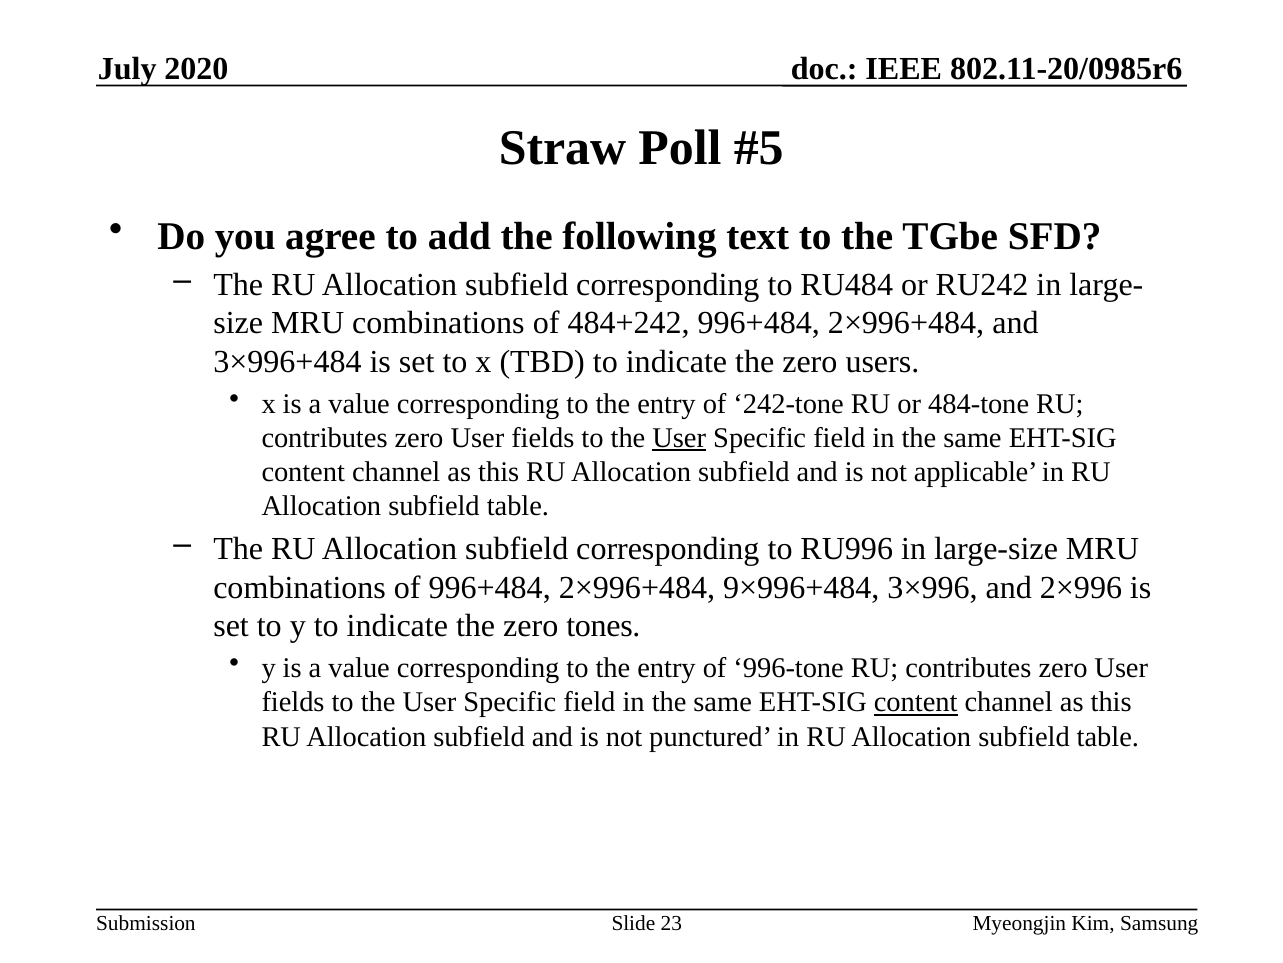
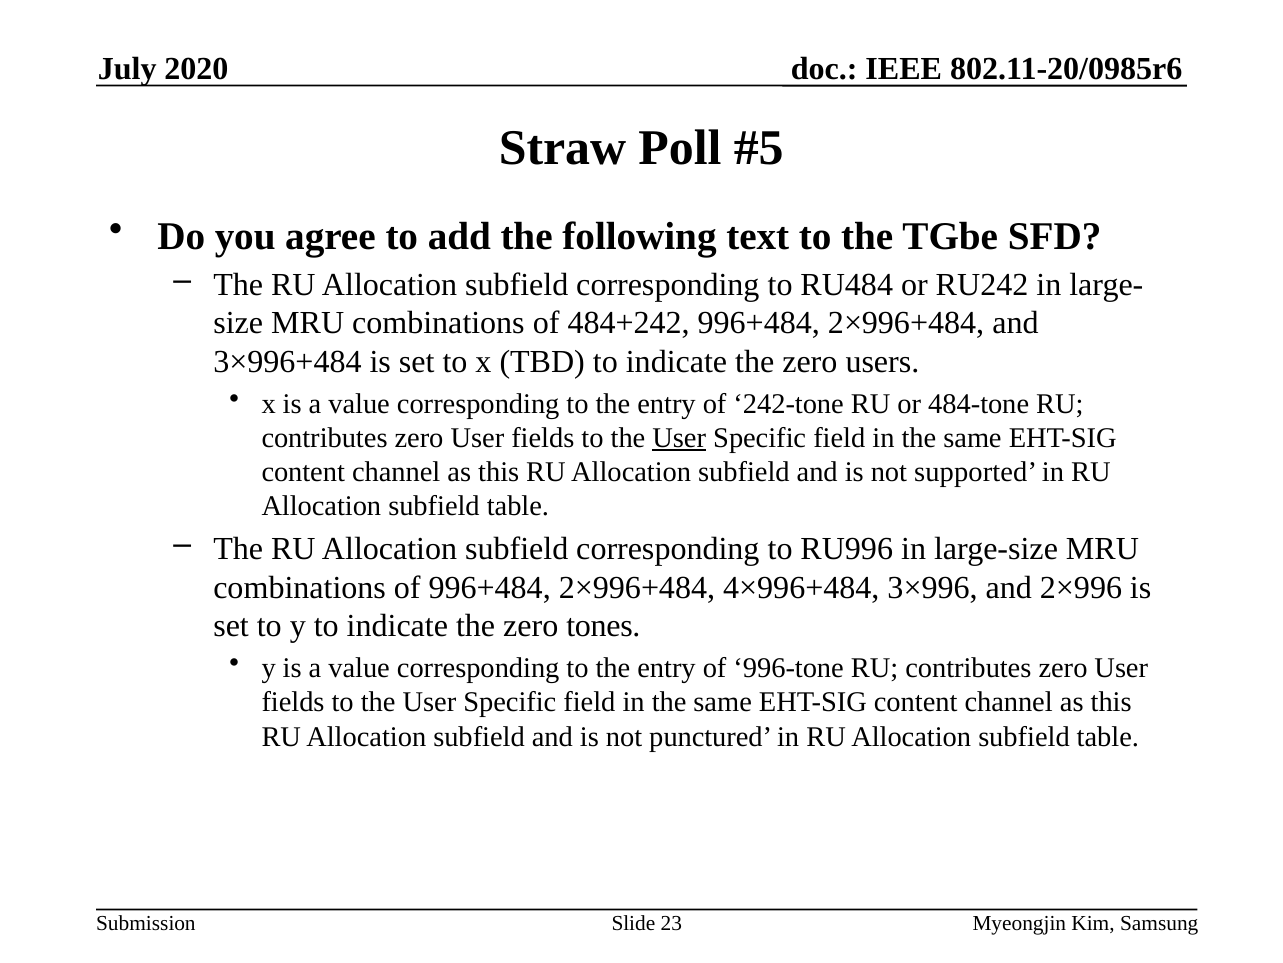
applicable: applicable -> supported (976, 472)
9×996+484: 9×996+484 -> 4×996+484 (801, 587)
content underline: present -> none (916, 702)
